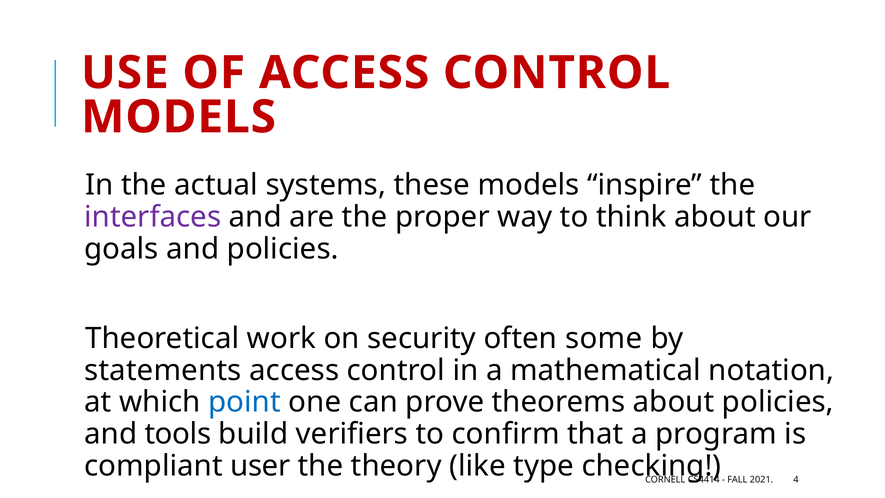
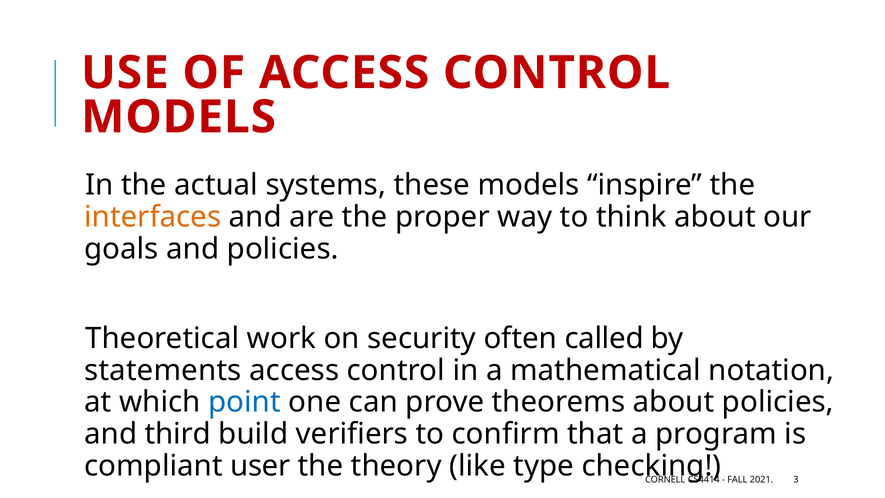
interfaces colour: purple -> orange (153, 217)
some: some -> called (604, 338)
tools: tools -> third (178, 434)
4: 4 -> 3 (796, 480)
